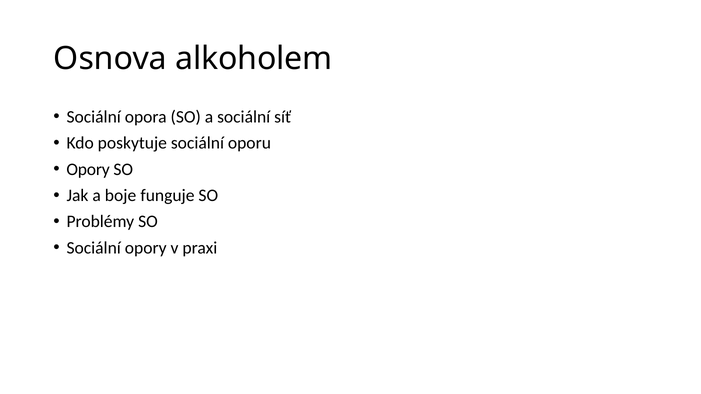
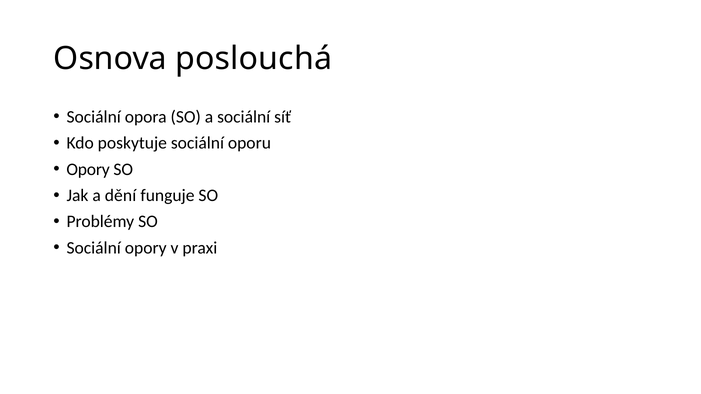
alkoholem: alkoholem -> poslouchá (254, 59)
boje: boje -> dění (121, 196)
